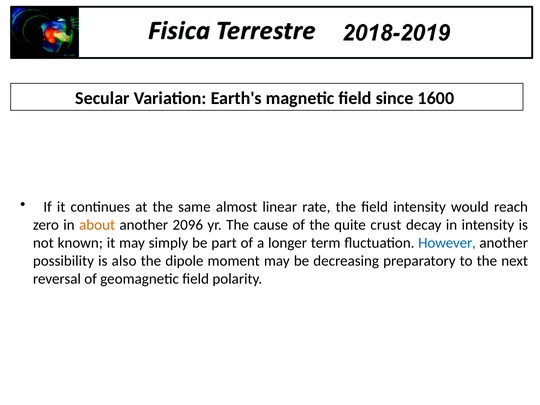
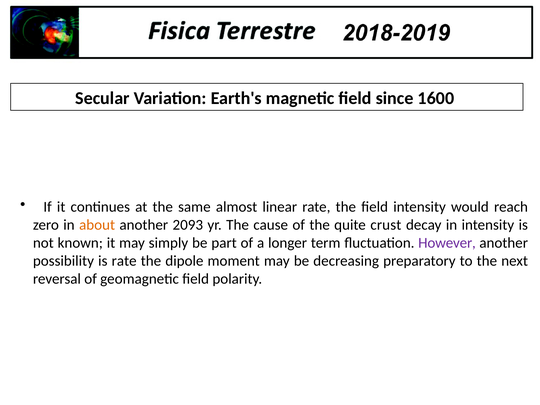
2096: 2096 -> 2093 (188, 225)
However colour: blue -> purple (447, 243)
is also: also -> rate (124, 261)
